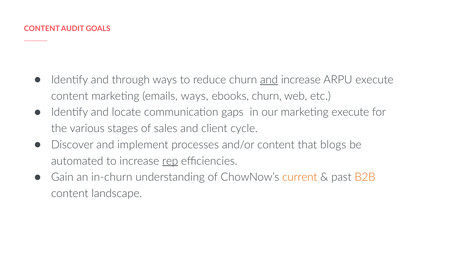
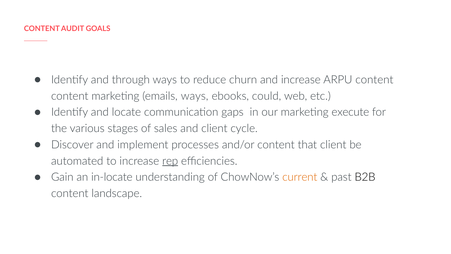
and underline: present -> none (269, 80)
ARPU execute: execute -> content (374, 80)
ebooks churn: churn -> could (267, 96)
that blogs: blogs -> client (333, 145)
in-churn: in-churn -> in-locate (112, 177)
B2B colour: orange -> black (365, 177)
